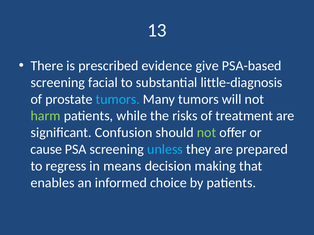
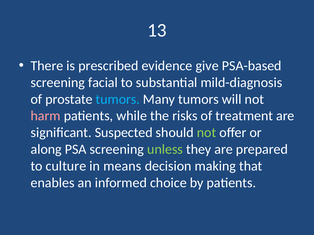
little-diagnosis: little-diagnosis -> mild-diagnosis (241, 83)
harm colour: light green -> pink (46, 116)
Confusion: Confusion -> Suspected (124, 133)
cause: cause -> along (46, 150)
unless colour: light blue -> light green (165, 150)
regress: regress -> culture (66, 166)
